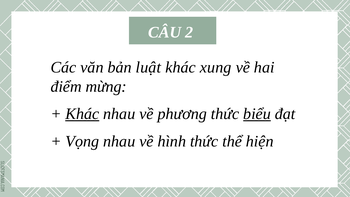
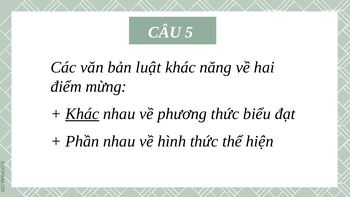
2: 2 -> 5 (189, 32)
xung: xung -> năng (216, 67)
biểu underline: present -> none (257, 114)
Vọng: Vọng -> Phần (82, 141)
